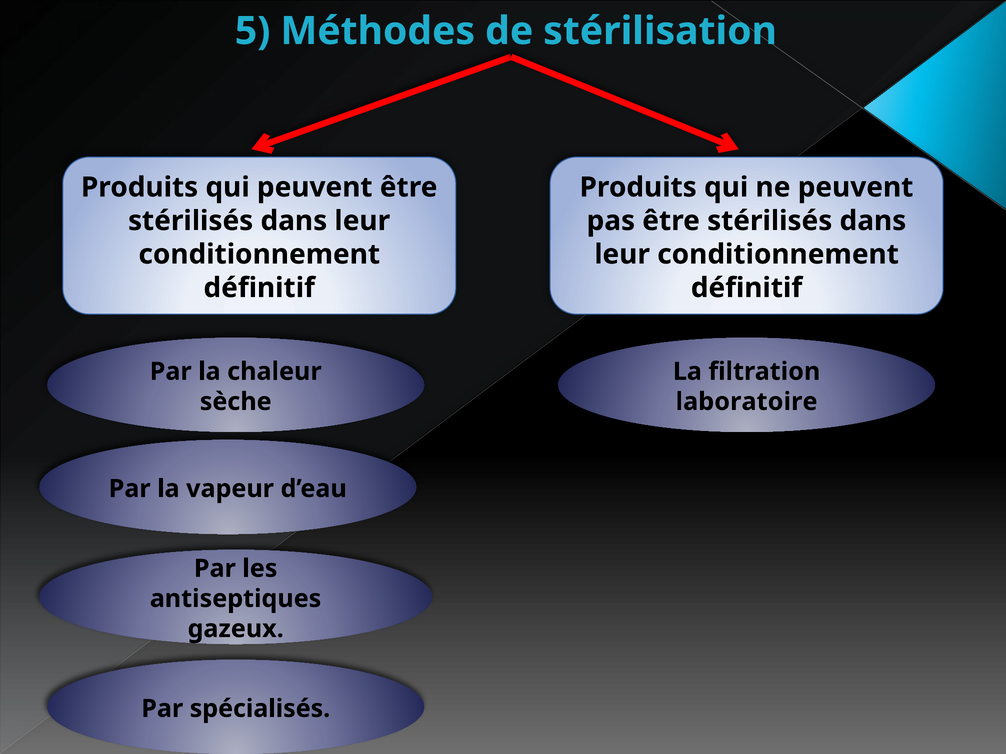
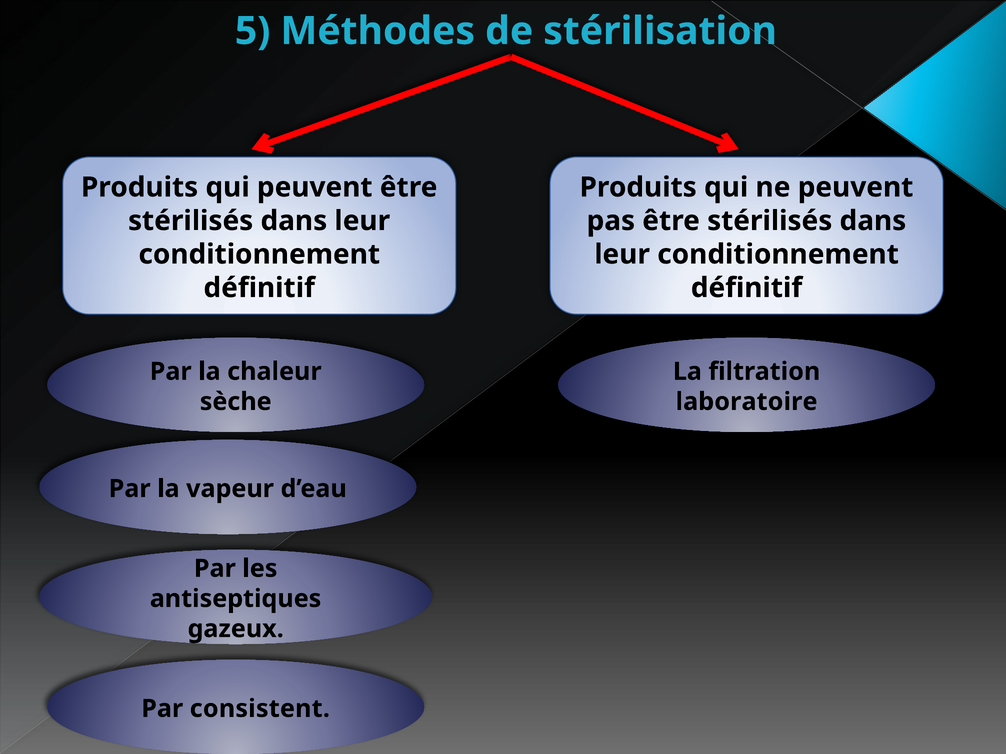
spécialisés: spécialisés -> consistent (260, 709)
